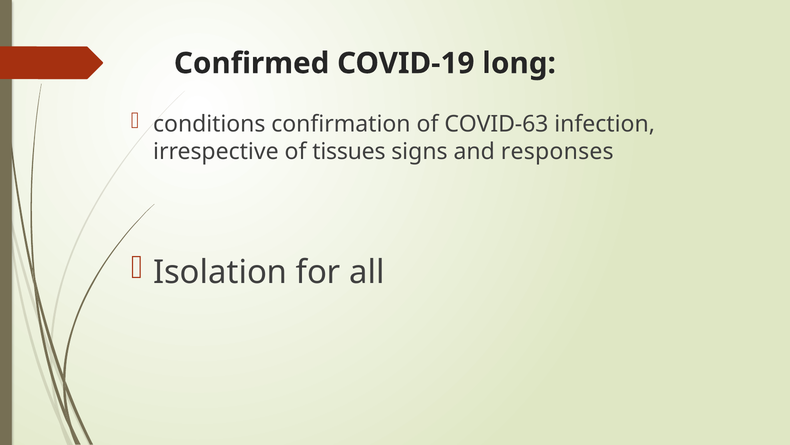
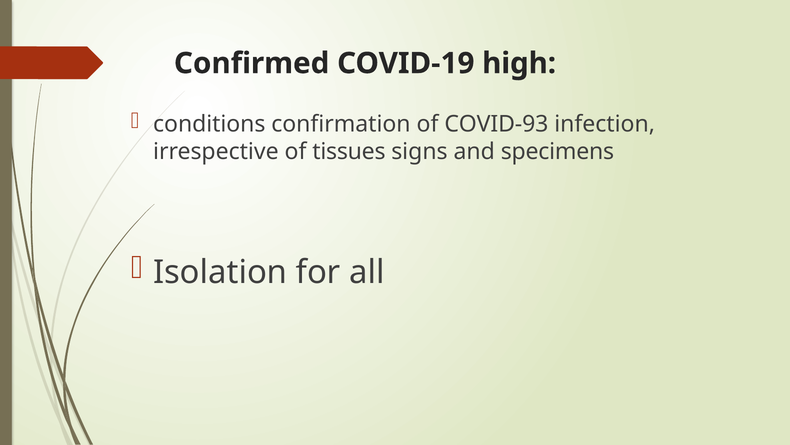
long: long -> high (519, 63)
COVID-63: COVID-63 -> COVID-93 (496, 124)
responses: responses -> specimens (557, 152)
